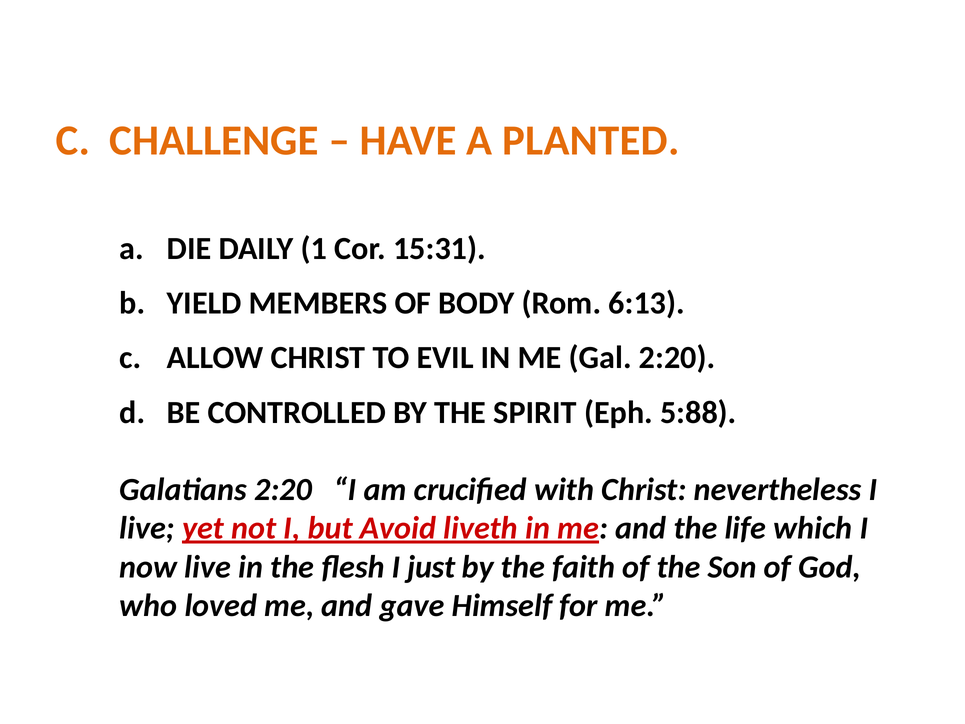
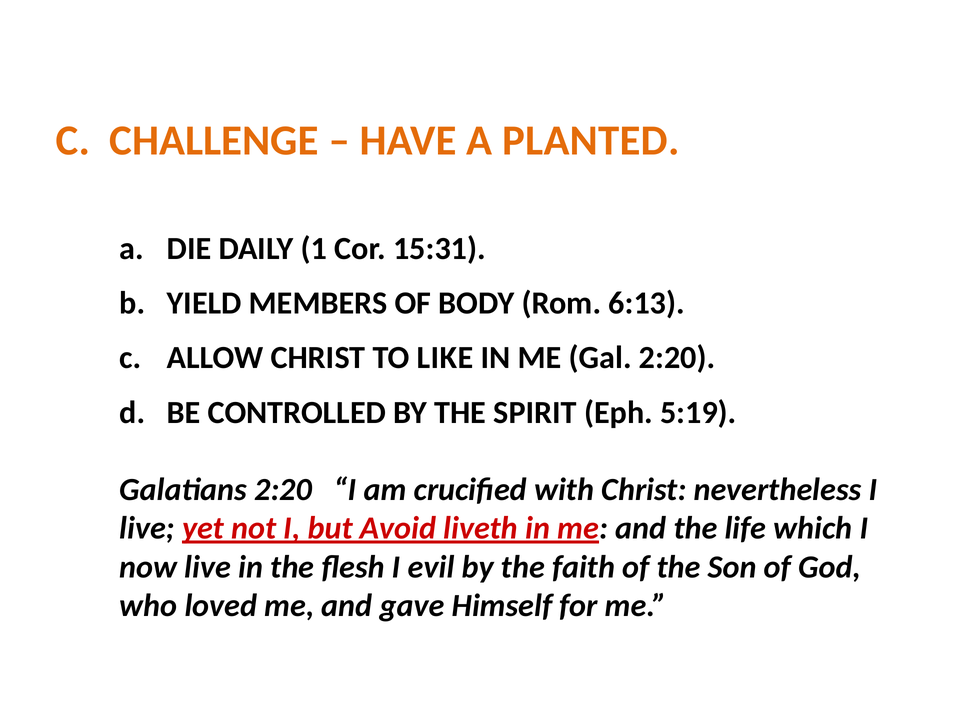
EVIL: EVIL -> LIKE (445, 358)
5:88: 5:88 -> 5:19 (698, 412)
just: just -> evil (431, 567)
